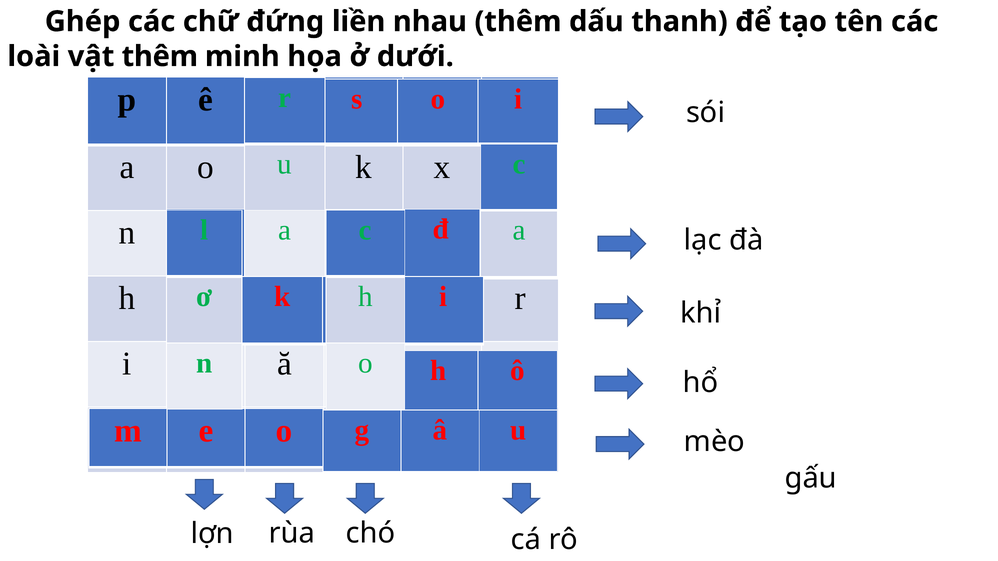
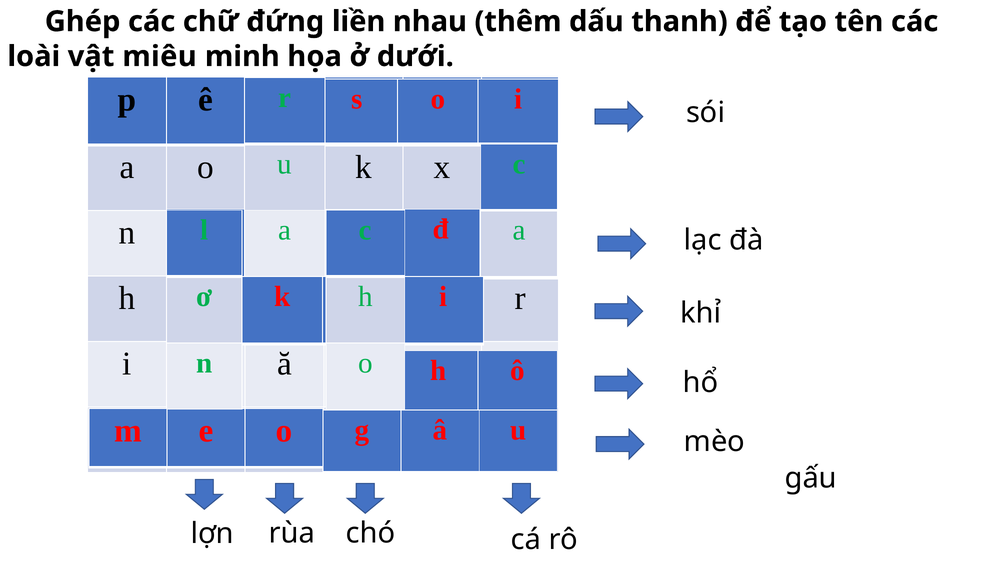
vật thêm: thêm -> miêu (160, 57)
